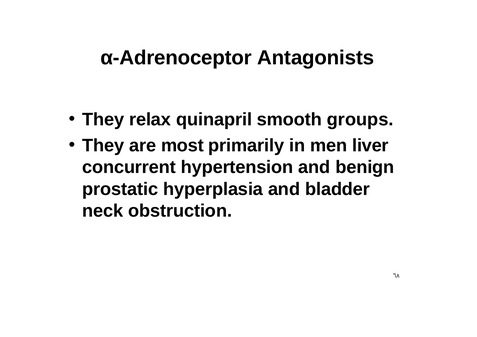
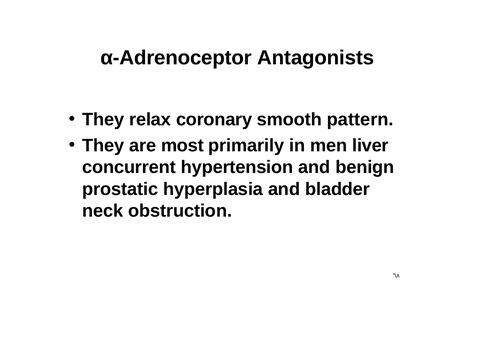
quinapril: quinapril -> coronary (214, 120)
groups: groups -> pattern (360, 120)
